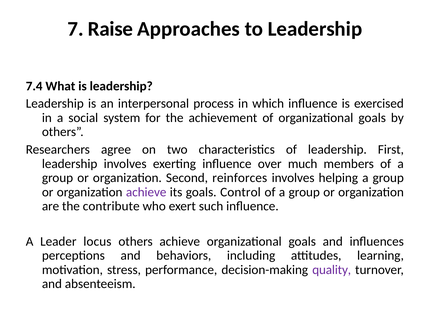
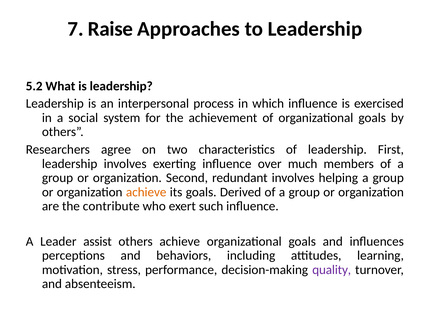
7.4: 7.4 -> 5.2 (34, 86)
reinforces: reinforces -> redundant (240, 178)
achieve colour: purple -> orange (146, 192)
Control: Control -> Derived (241, 192)
locus: locus -> assist (98, 242)
